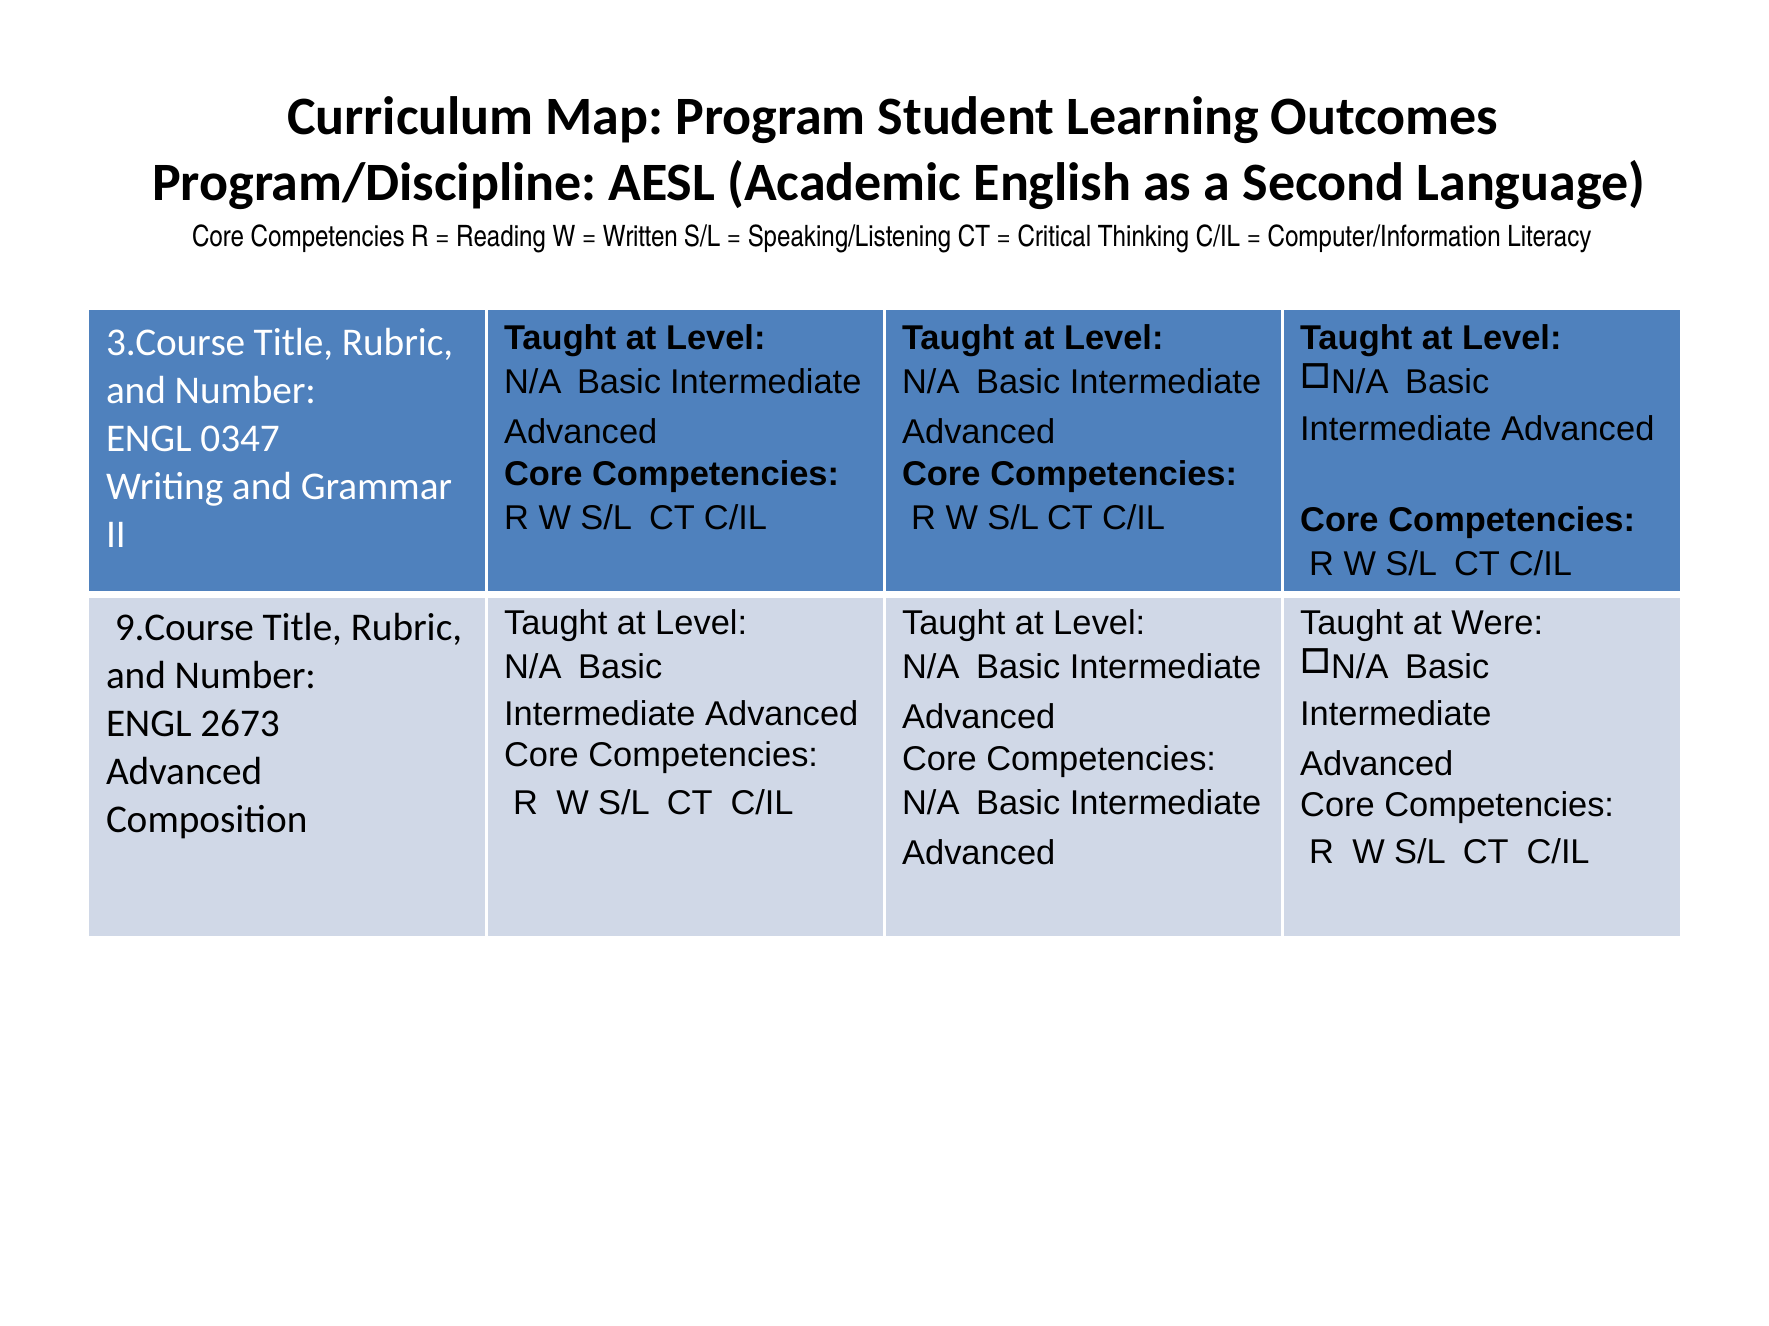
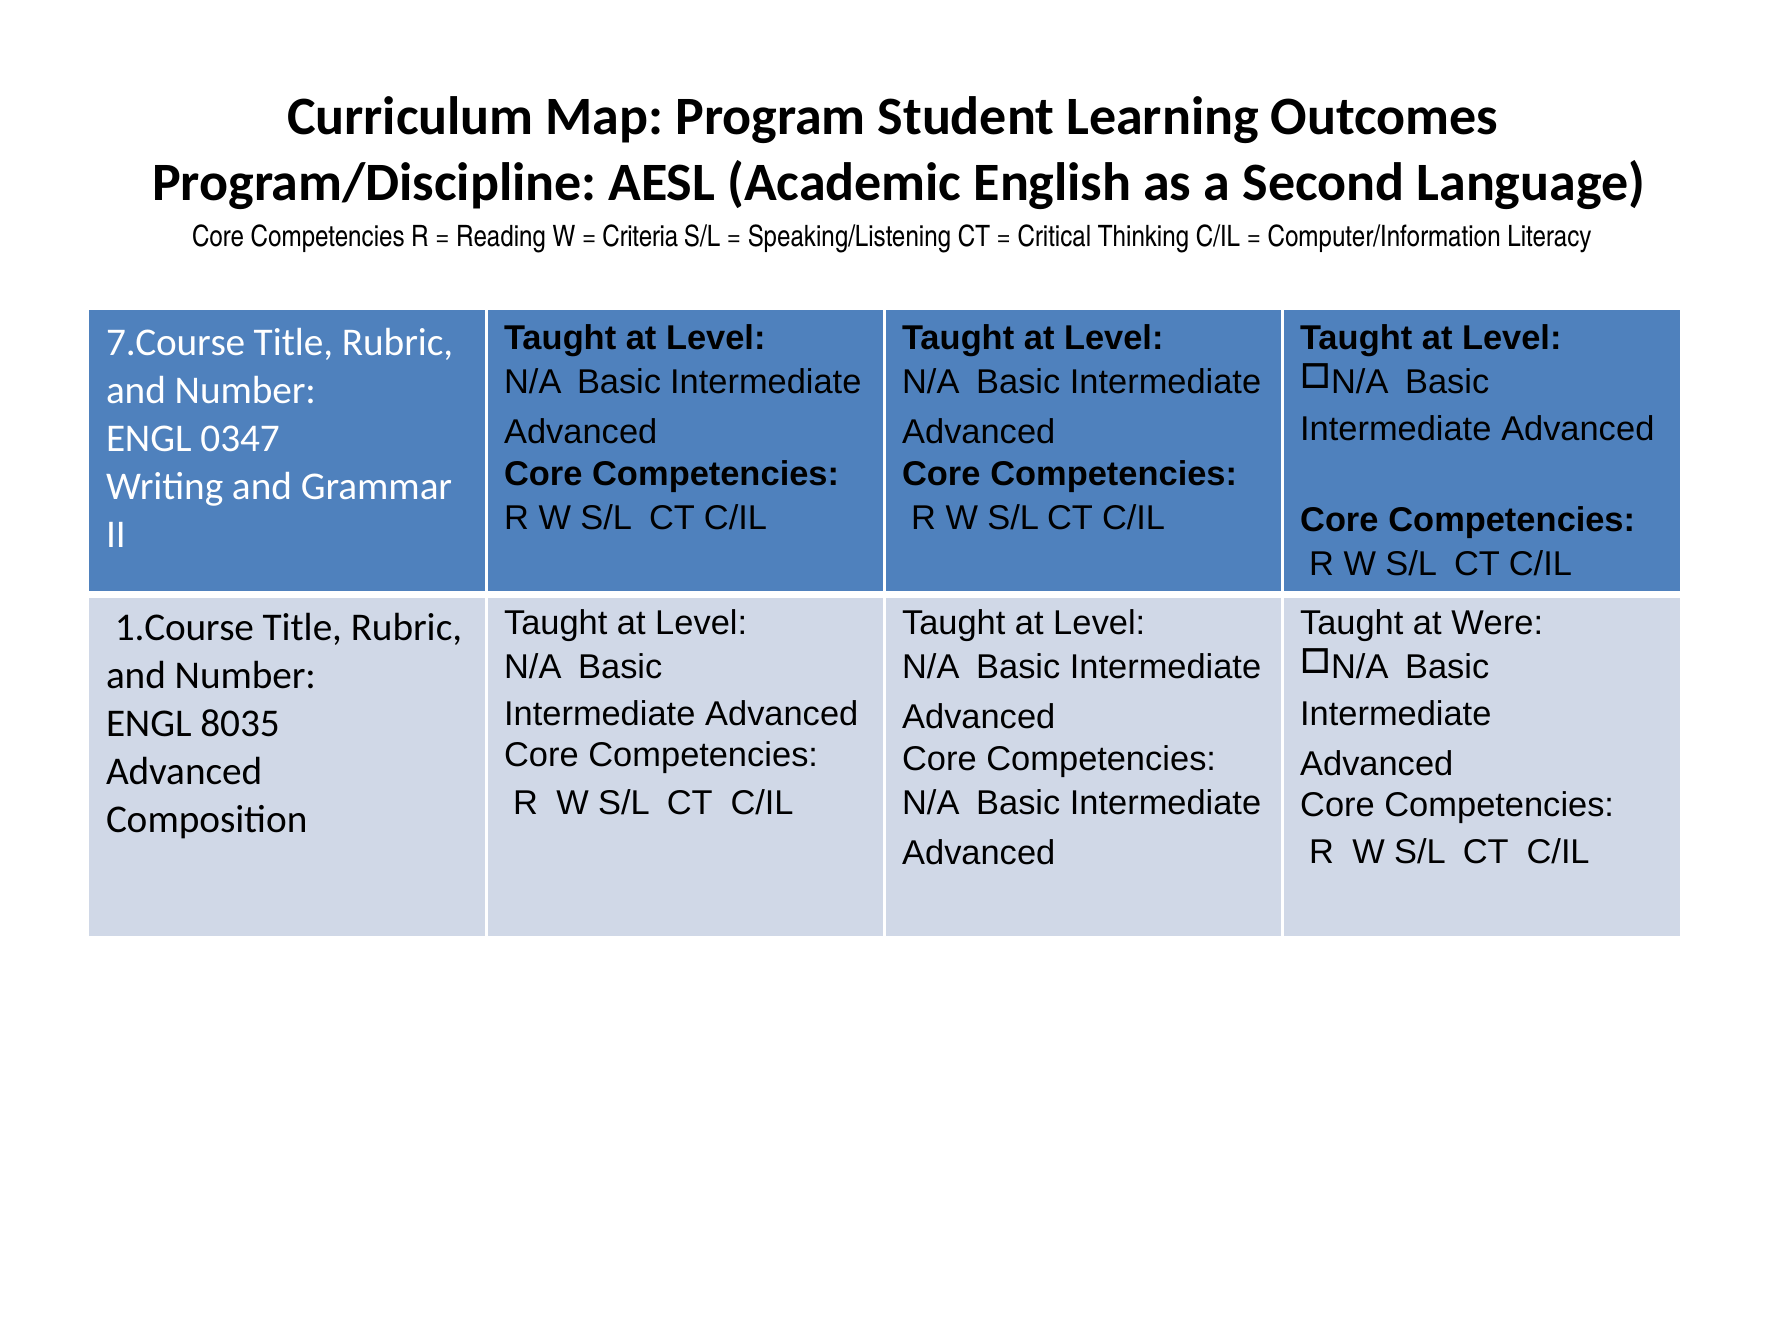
Written: Written -> Criteria (640, 237)
3.Course: 3.Course -> 7.Course (176, 343)
9.Course: 9.Course -> 1.Course (185, 628)
2673: 2673 -> 8035 (240, 724)
